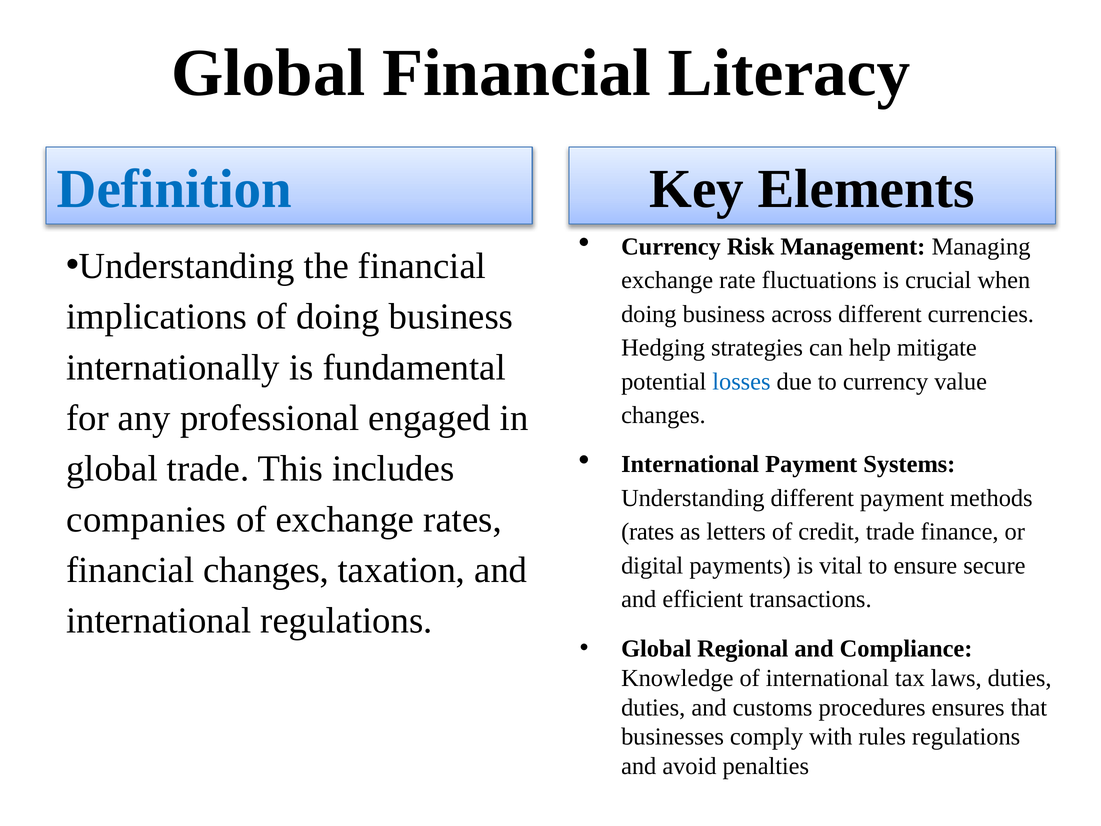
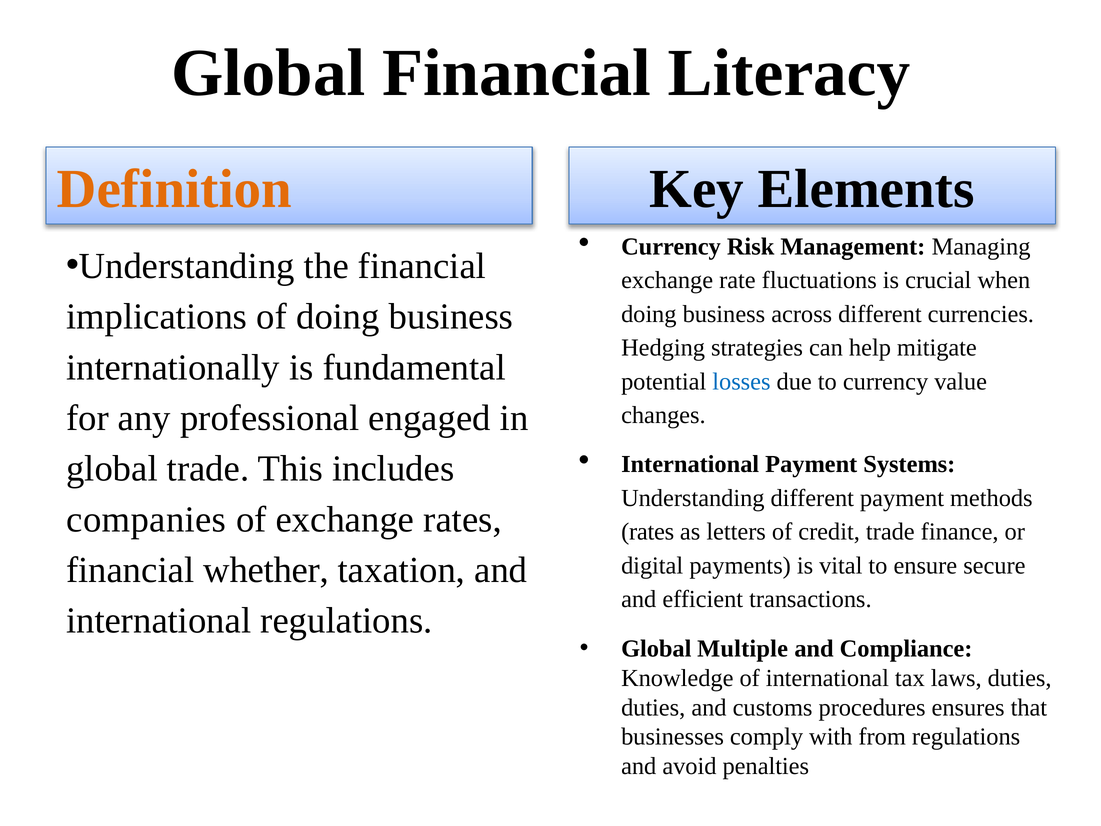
Definition colour: blue -> orange (174, 189)
financial changes: changes -> whether (266, 570)
Regional: Regional -> Multiple (743, 649)
rules: rules -> from (882, 737)
